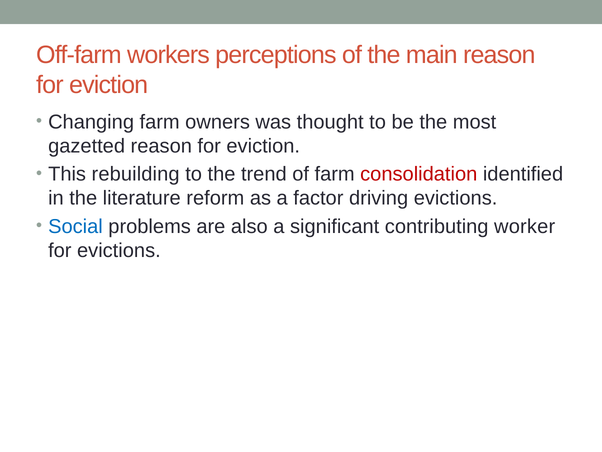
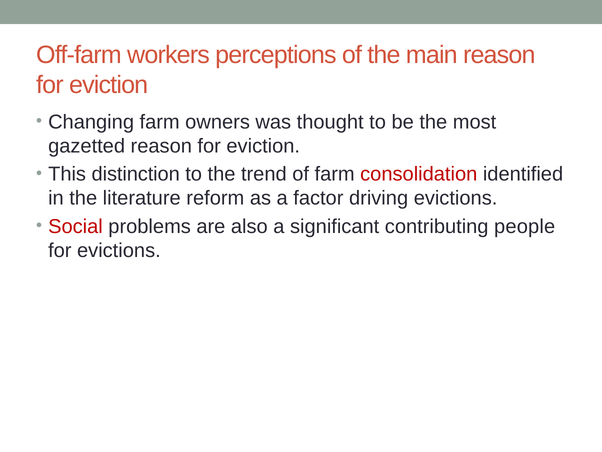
rebuilding: rebuilding -> distinction (136, 174)
Social colour: blue -> red (75, 226)
worker: worker -> people (525, 226)
